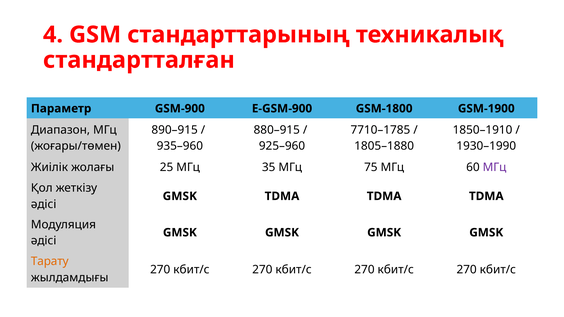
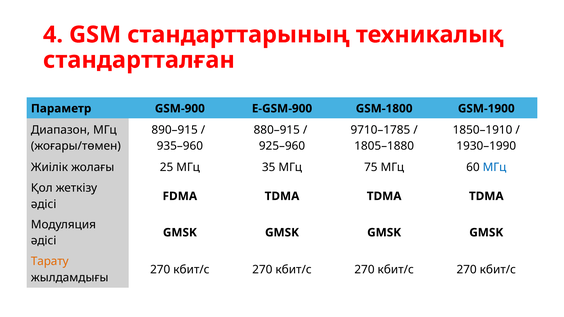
7710–1785: 7710–1785 -> 9710–1785 (380, 130)
МГц colour: purple -> blue (495, 167)
GMSK: GMSK -> FDMA (180, 196)
